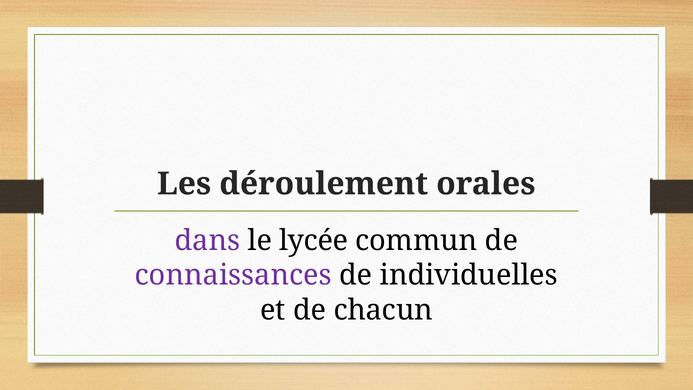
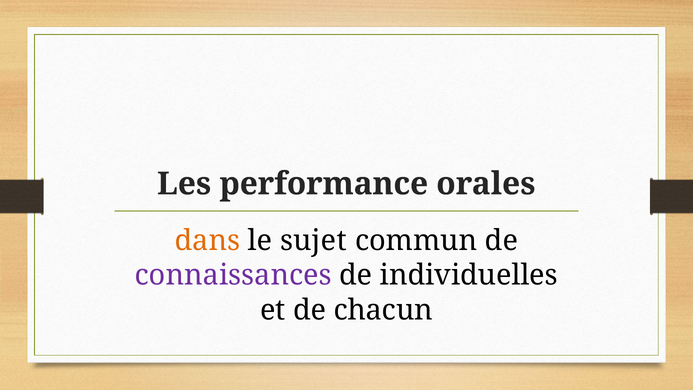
déroulement: déroulement -> performance (324, 184)
dans colour: purple -> orange (207, 241)
lycée: lycée -> sujet (313, 241)
